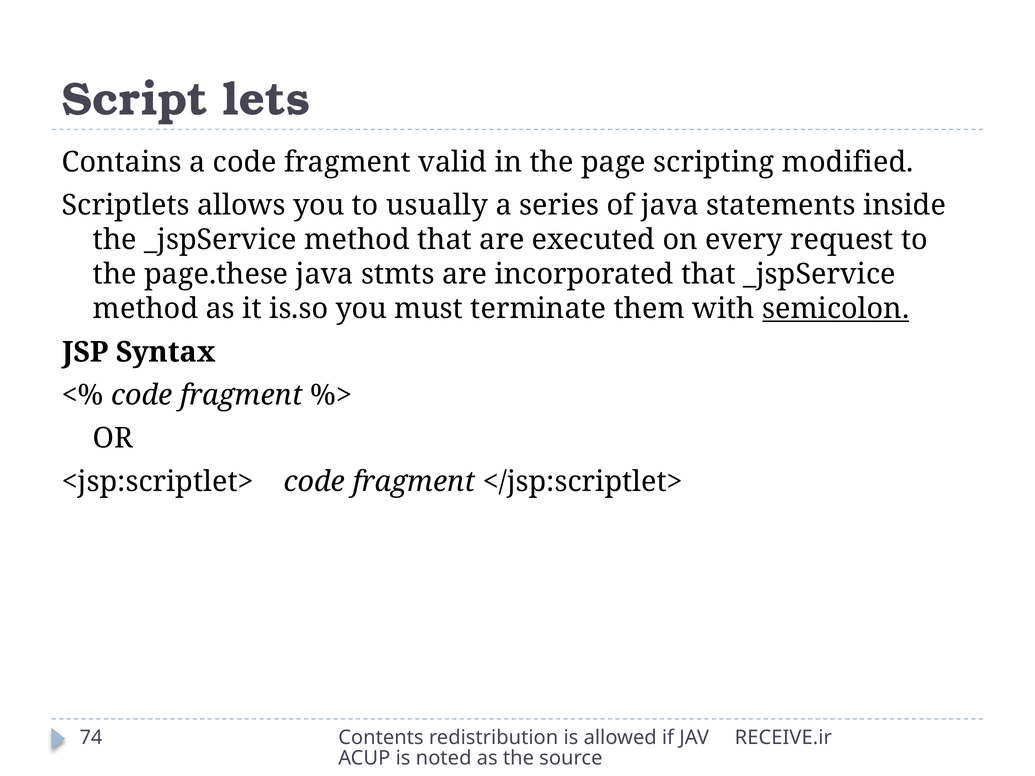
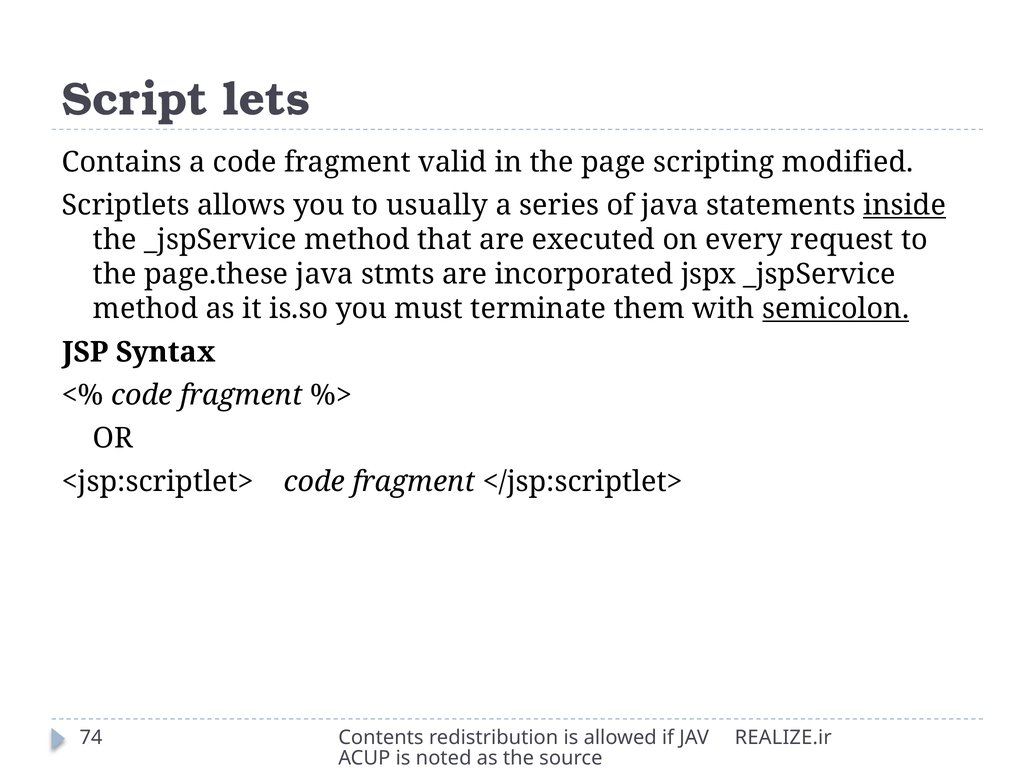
inside underline: none -> present (905, 206)
incorporated that: that -> jspx (709, 275)
RECEIVE.ir: RECEIVE.ir -> REALIZE.ir (783, 738)
